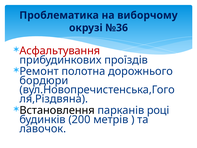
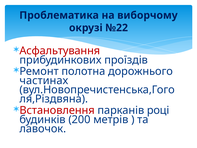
№36: №36 -> №22 (117, 28)
бордюри: бордюри -> частинах (44, 80)
Встановлення colour: black -> red (57, 110)
